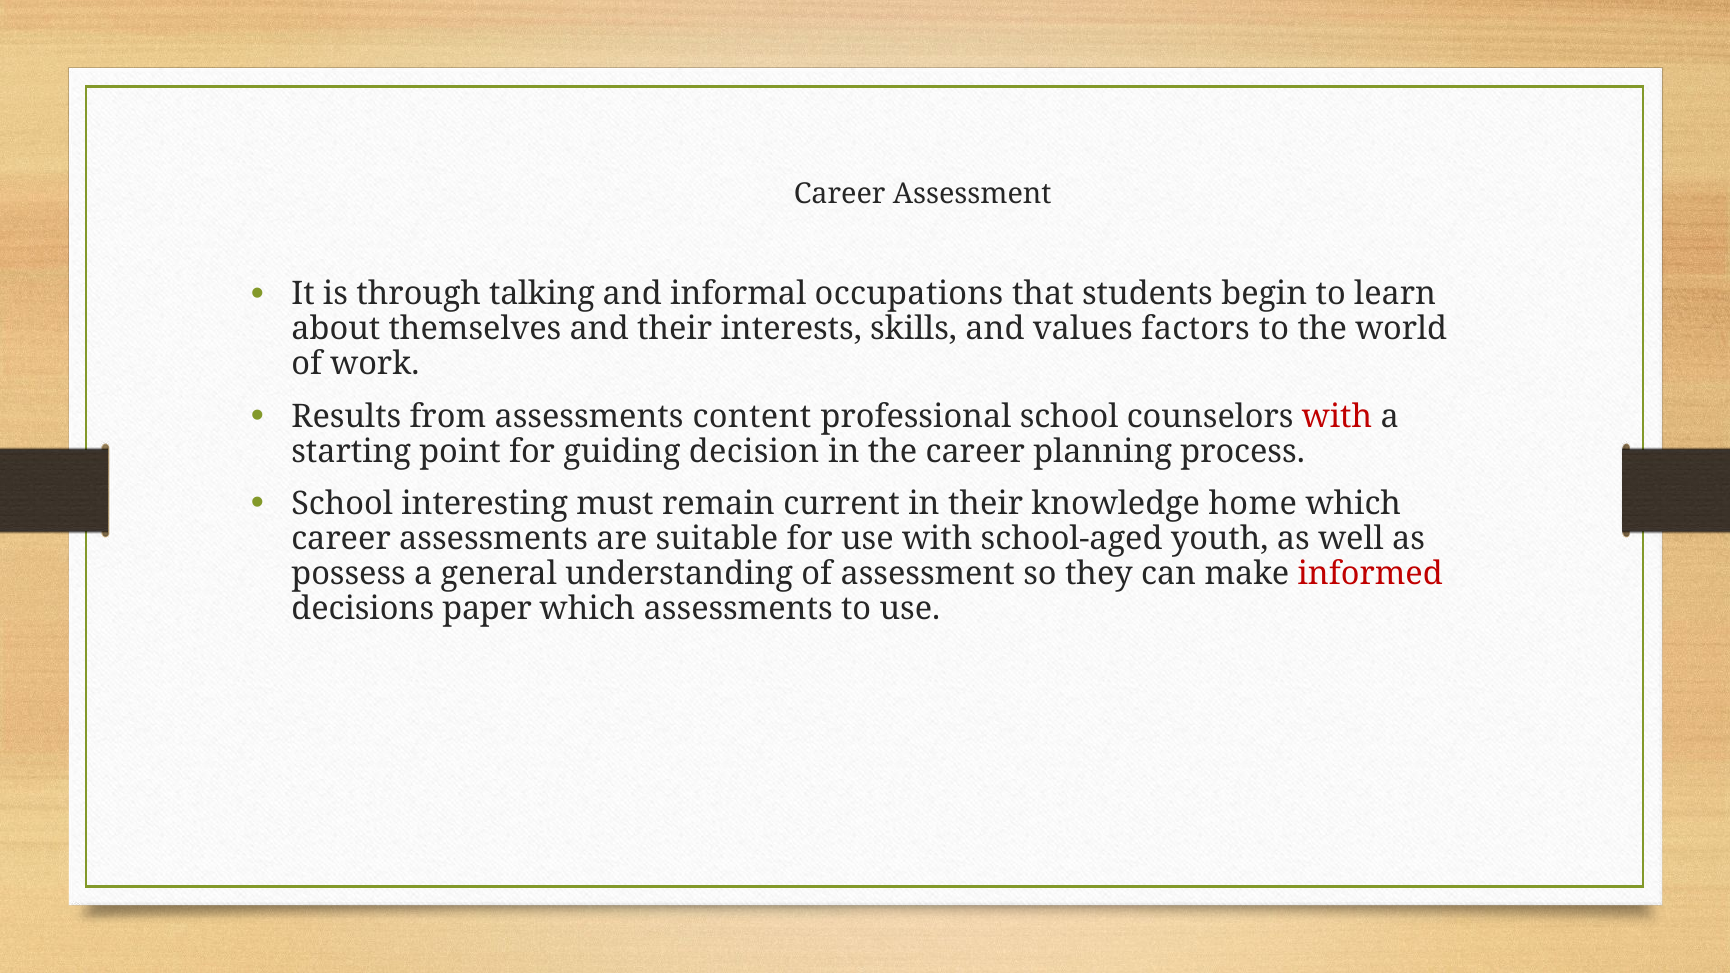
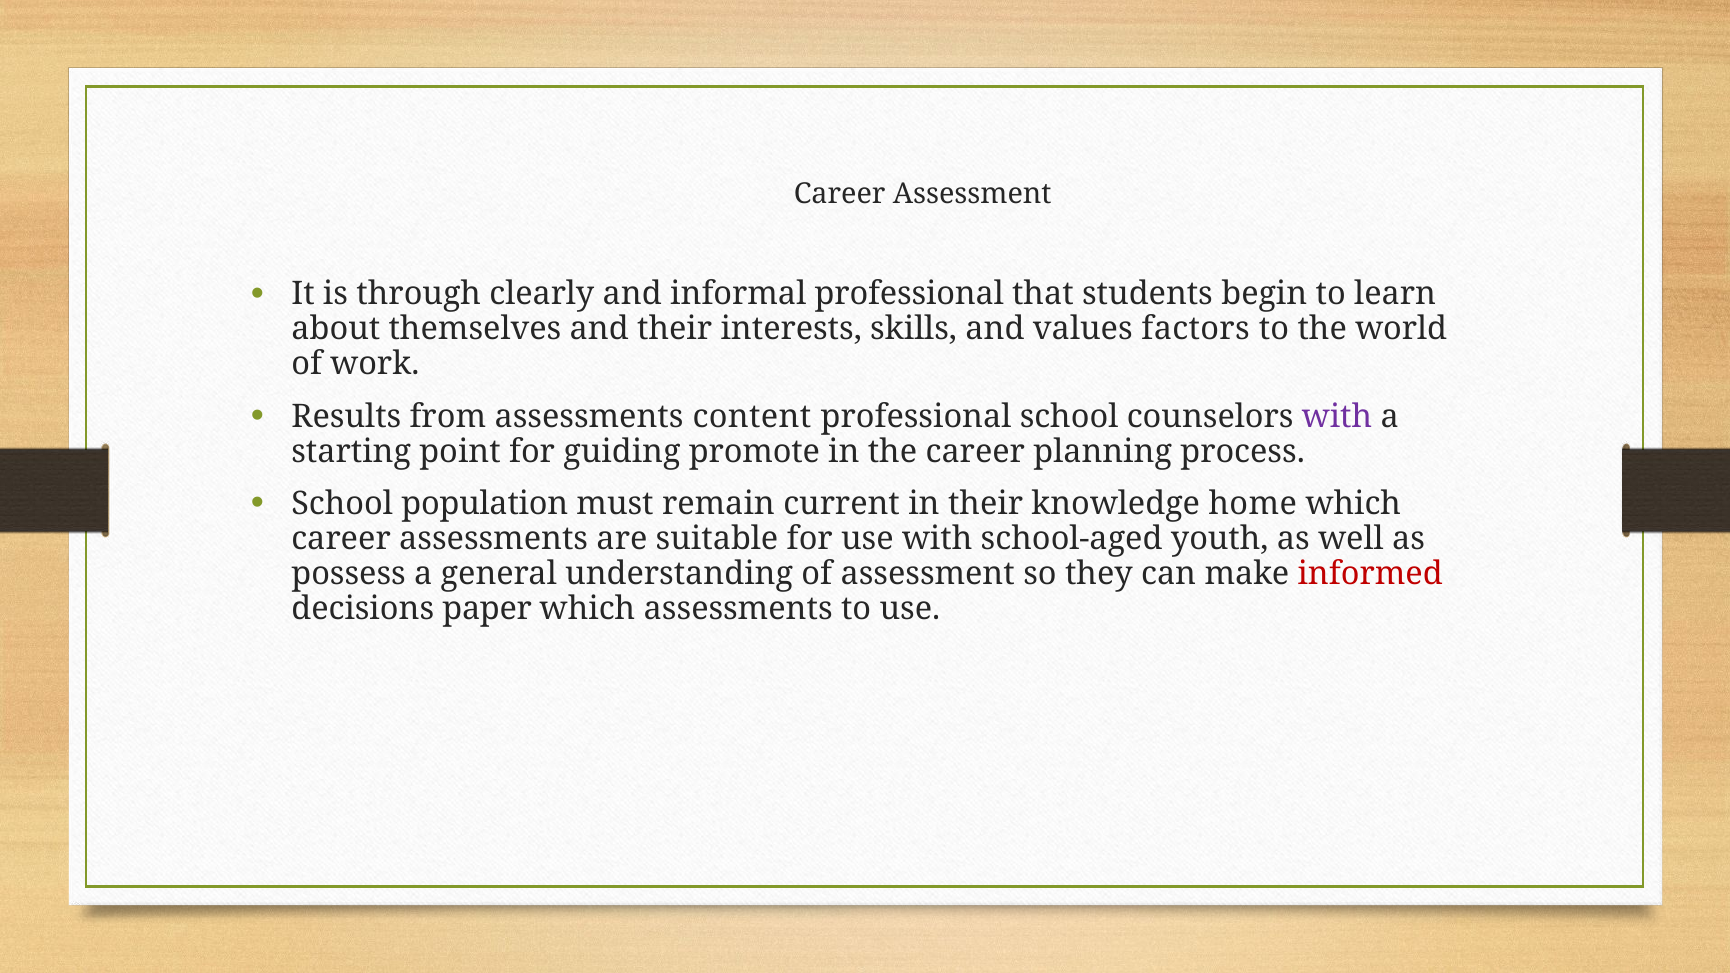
talking: talking -> clearly (542, 294)
informal occupations: occupations -> professional (909, 294)
with colour: red -> purple (1337, 417)
decision: decision -> promote (754, 452)
interesting: interesting -> population (485, 504)
